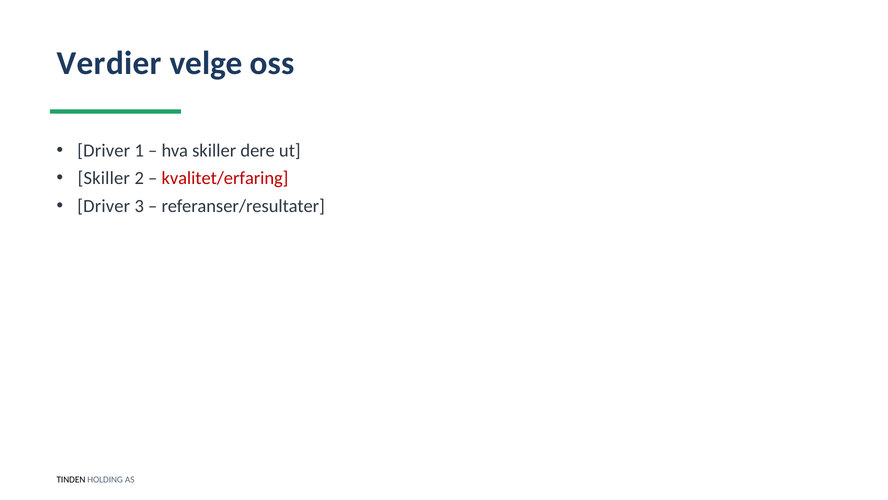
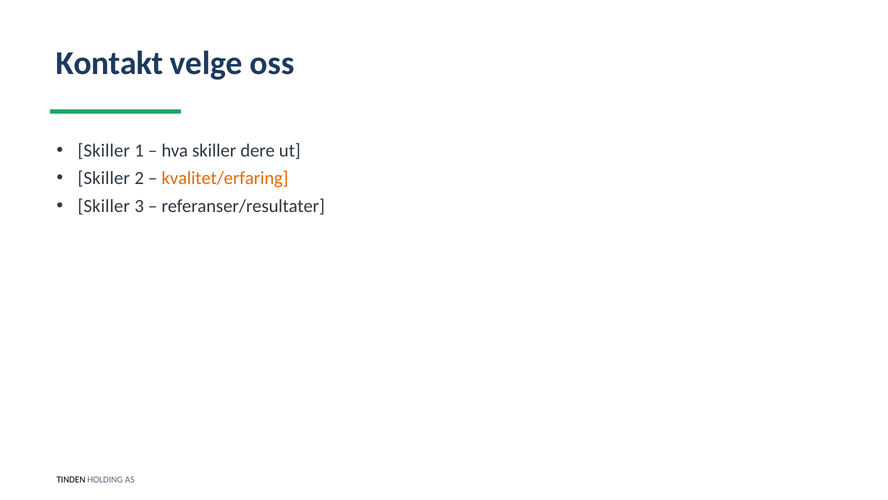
Verdier: Verdier -> Kontakt (110, 63)
Driver: Driver -> Skiller (104, 150)
kvalitet/erfaring colour: red -> orange (225, 178)
Driver: Driver -> Skiller (104, 206)
